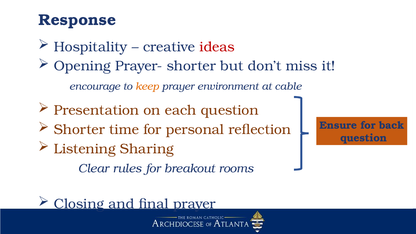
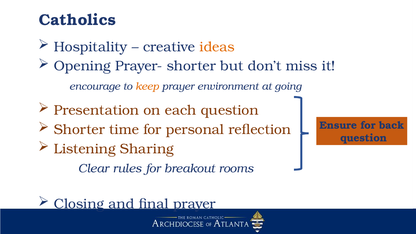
Response: Response -> Catholics (77, 20)
ideas colour: red -> orange (217, 47)
cable: cable -> going (288, 86)
